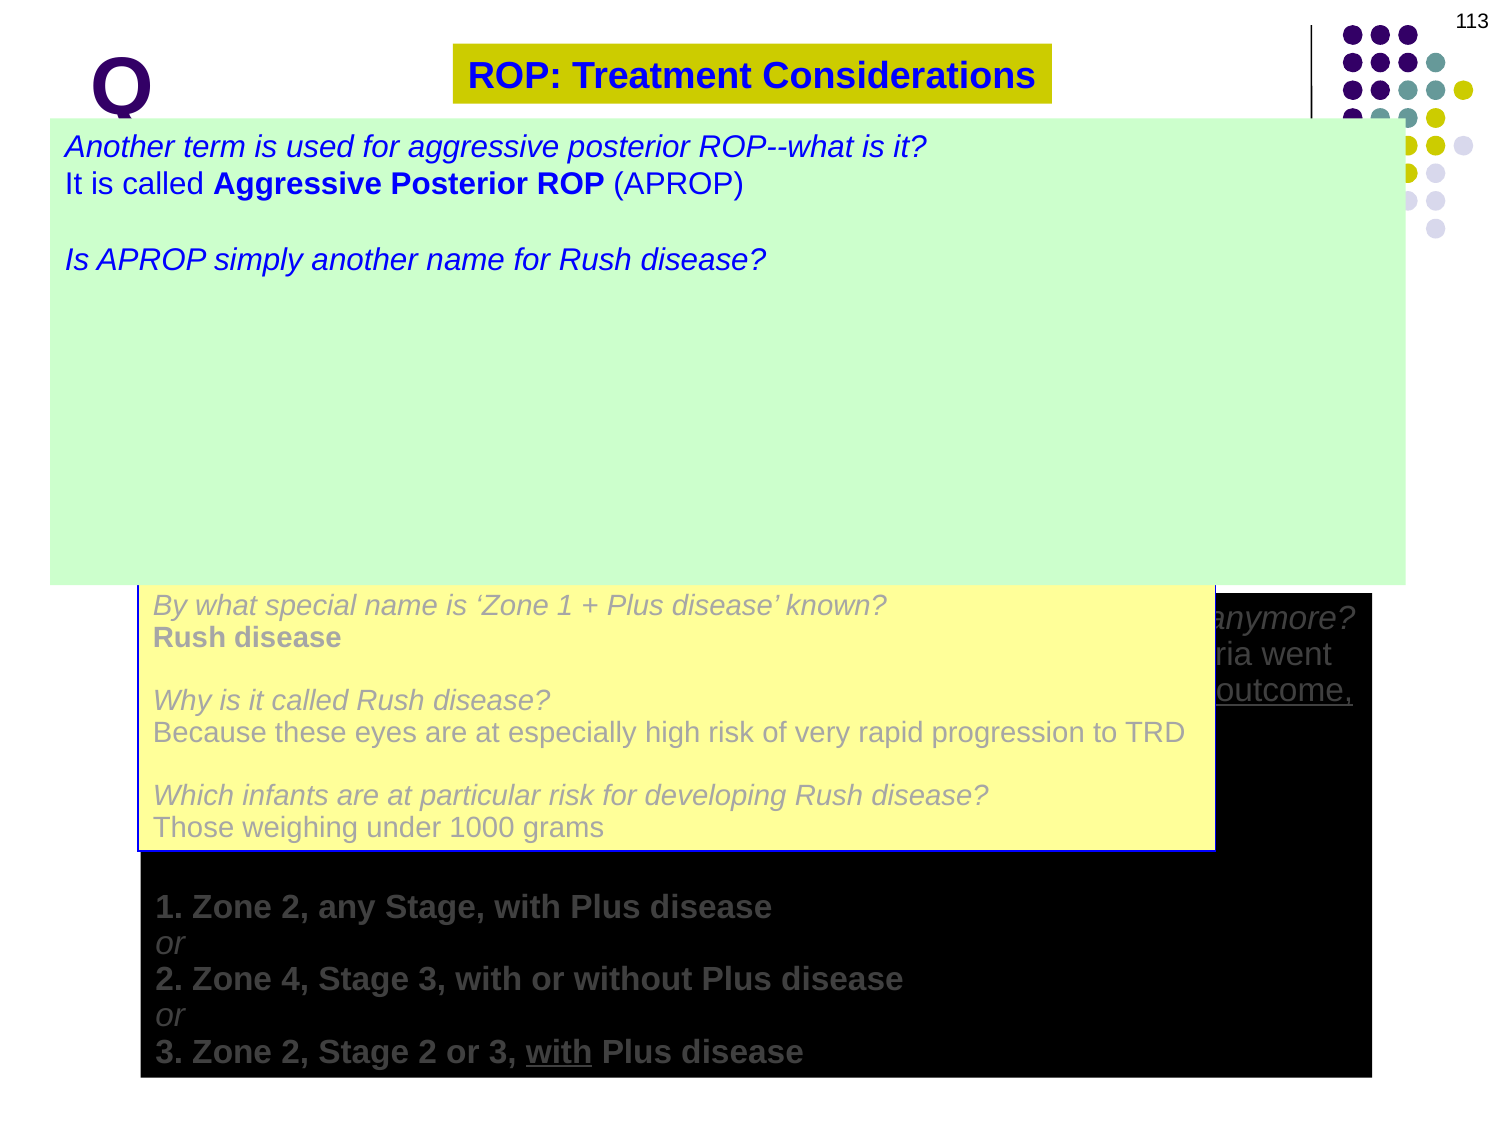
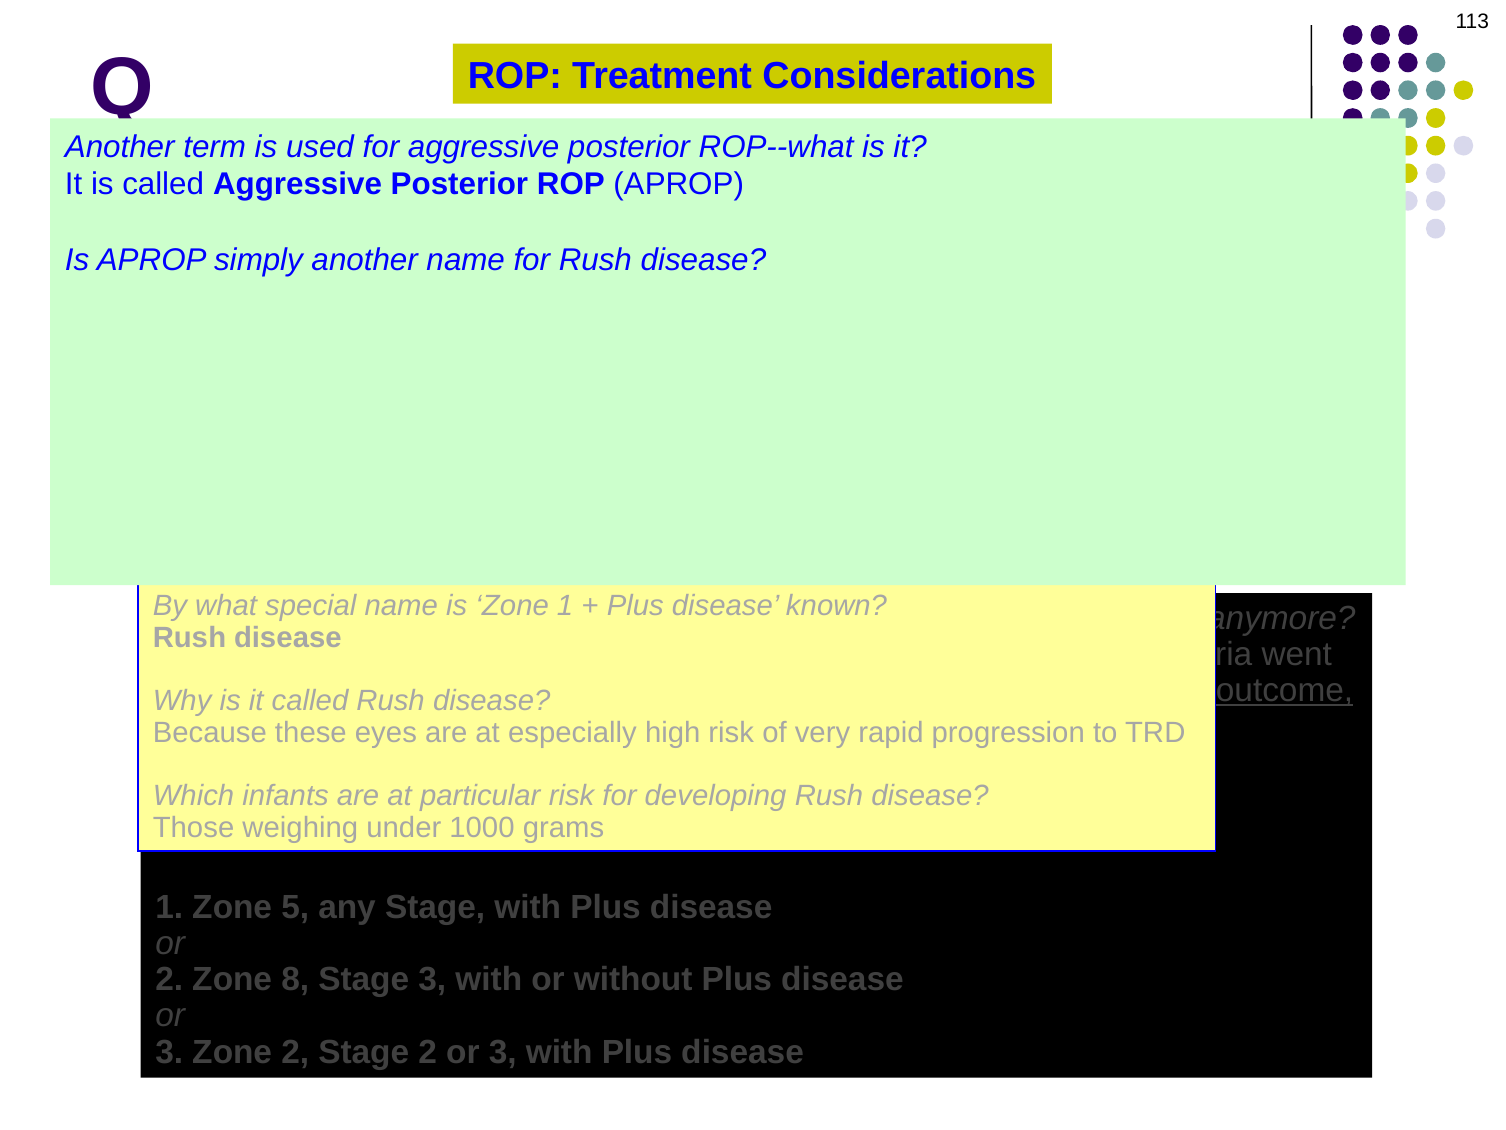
1 Zone 2: 2 -> 5 (295, 907)
Zone 4: 4 -> 8 (295, 979)
with underline: present -> none (559, 1052)
